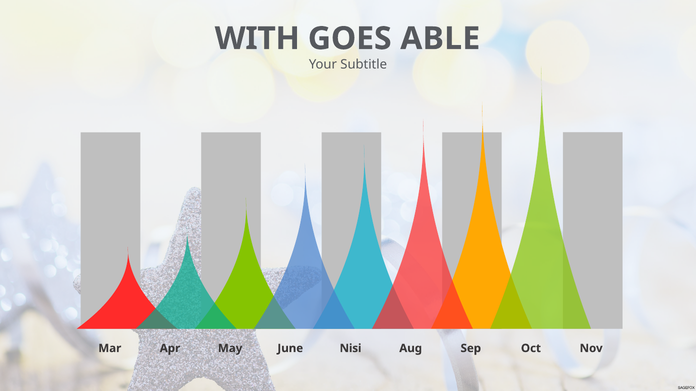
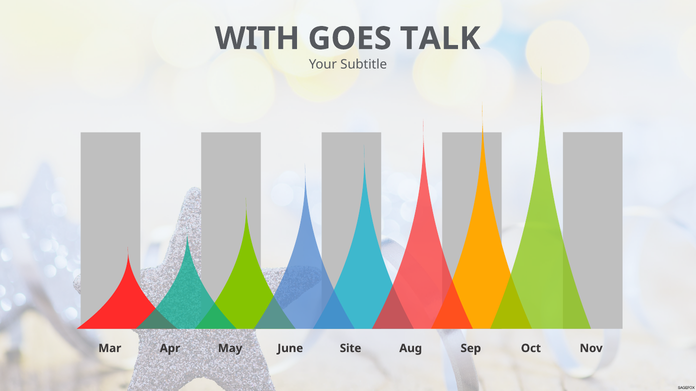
ABLE: ABLE -> TALK (440, 39)
Nisi: Nisi -> Site (351, 349)
